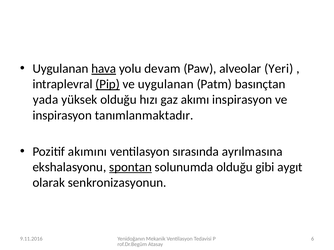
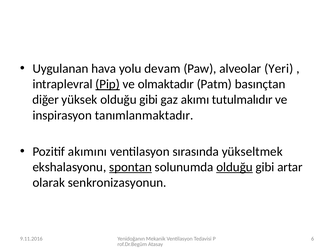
hava underline: present -> none (104, 69)
ve uygulanan: uygulanan -> olmaktadır (166, 84)
yada: yada -> diğer (46, 100)
yüksek olduğu hızı: hızı -> gibi (149, 100)
akımı inspirasyon: inspirasyon -> tutulmalıdır (242, 100)
ayrılmasına: ayrılmasına -> yükseltmek (252, 152)
olduğu underline: none -> present (235, 167)
aygıt: aygıt -> artar (290, 167)
